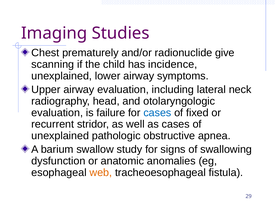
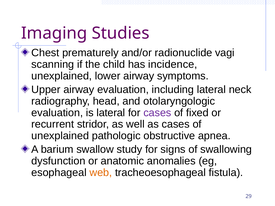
give: give -> vagi (225, 53)
is failure: failure -> lateral (111, 113)
cases colour: blue -> purple (157, 113)
